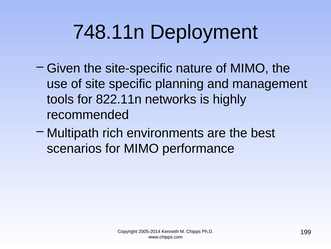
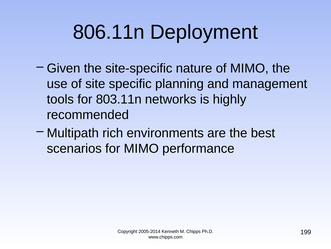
748.11n: 748.11n -> 806.11n (109, 32)
822.11n: 822.11n -> 803.11n (119, 99)
